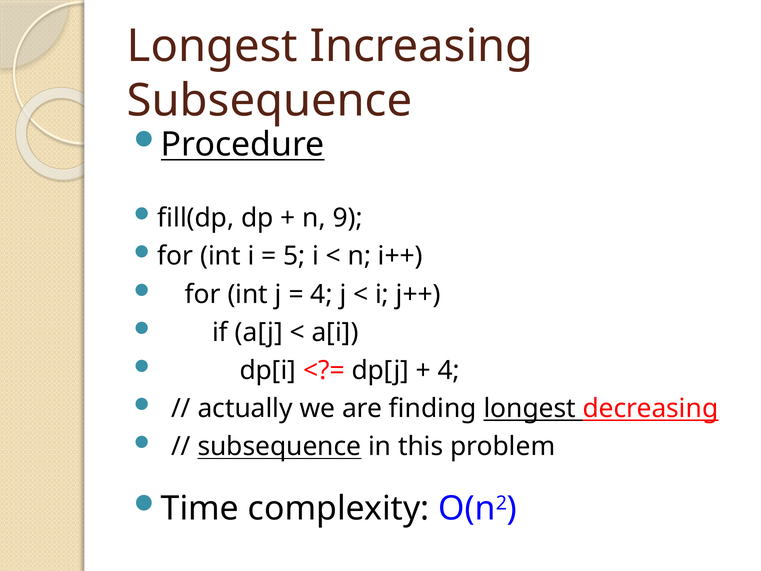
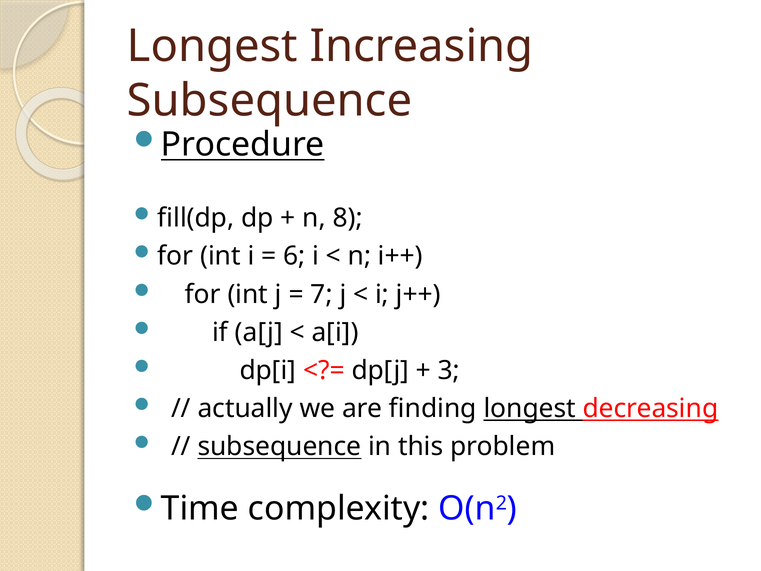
9: 9 -> 8 (348, 218)
5: 5 -> 6 (294, 256)
4: 4 -> 7 (322, 294)
4: 4 -> 3 (449, 370)
